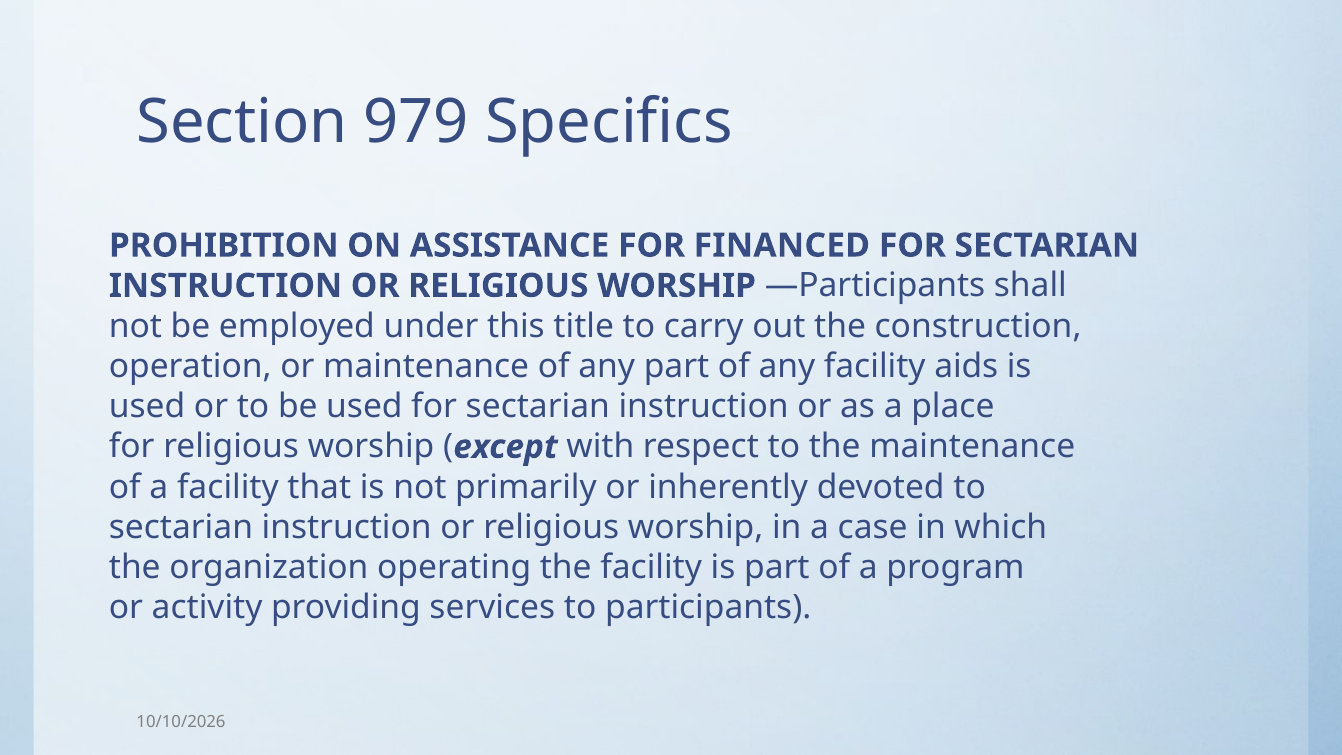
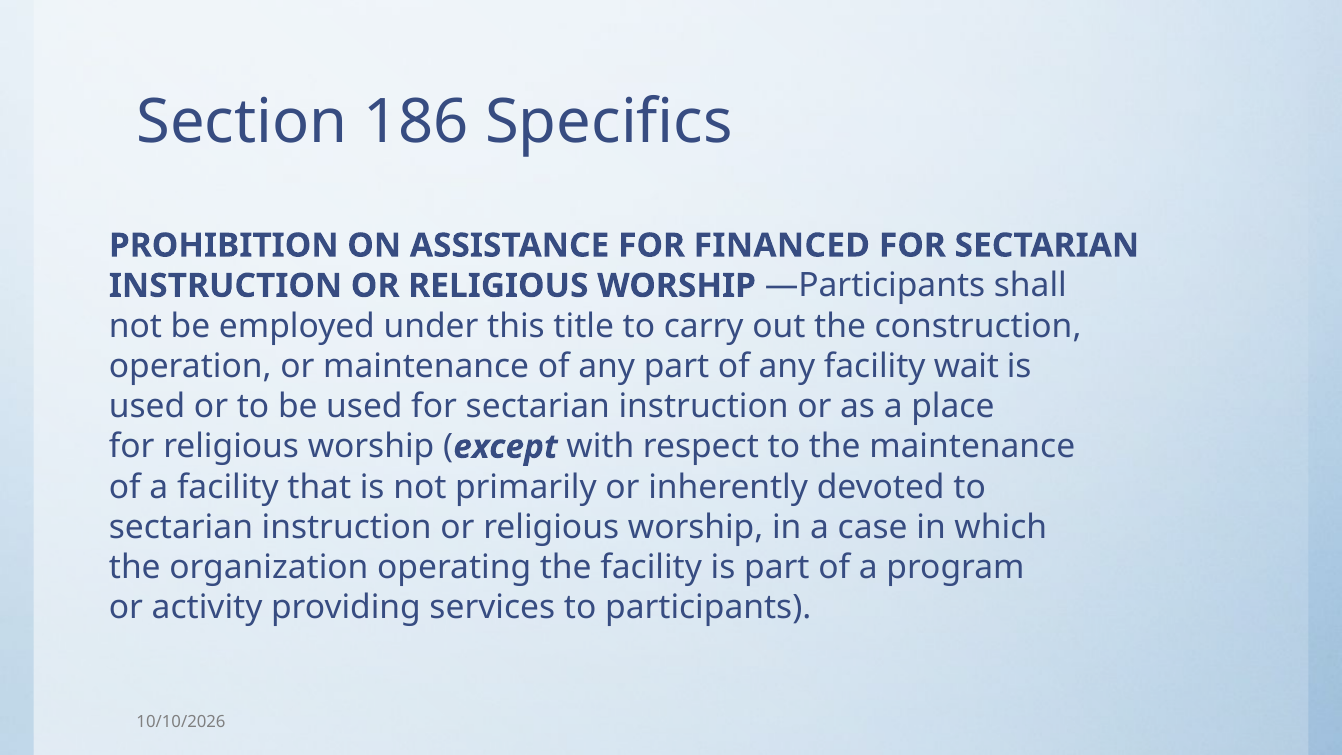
979: 979 -> 186 (416, 123)
aids: aids -> wait (966, 366)
